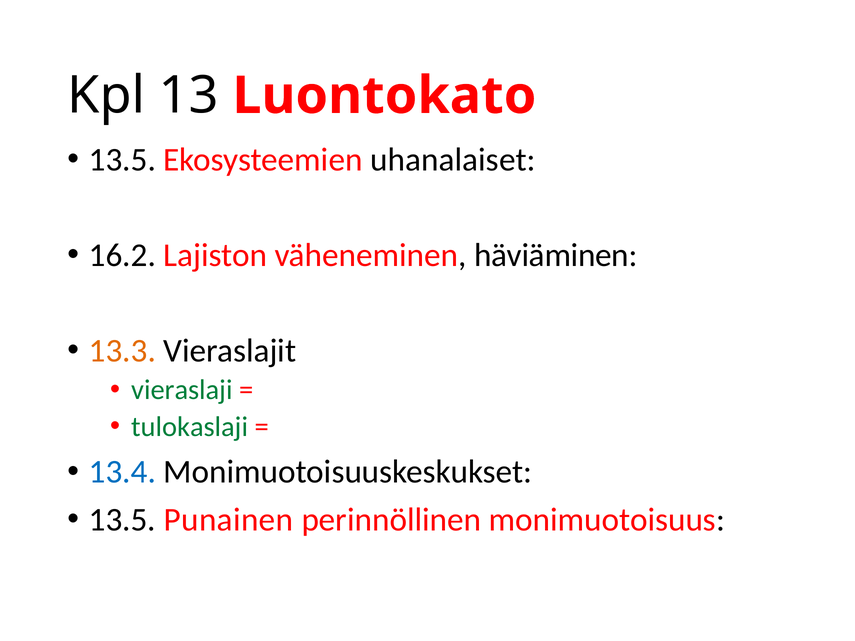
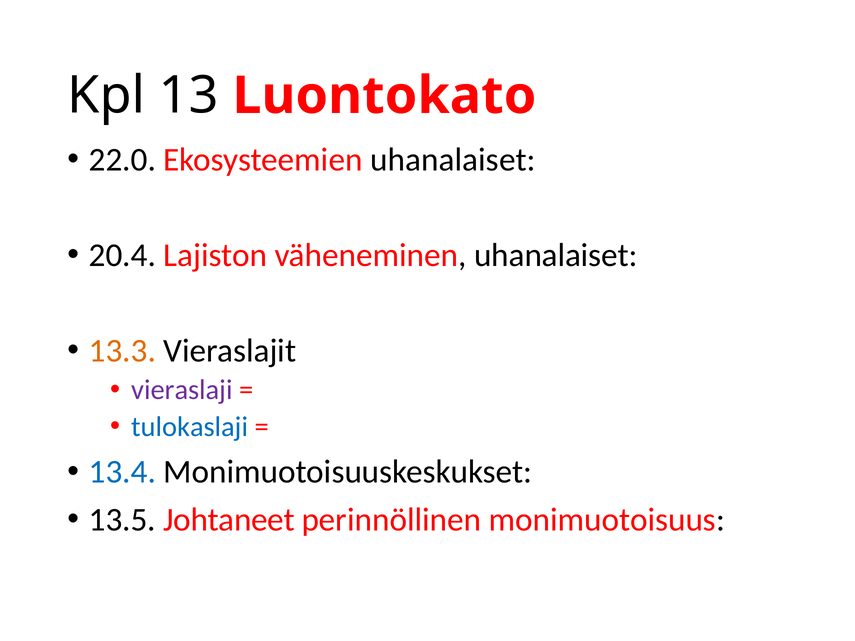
13.5: 13.5 -> 22.0 (122, 160)
16.2: 16.2 -> 20.4 (122, 255)
väheneminen häviäminen: häviäminen -> uhanalaiset (556, 255)
vieraslaji colour: green -> purple (182, 390)
tulokaslaji colour: green -> blue (190, 427)
Punainen: Punainen -> Johtaneet (229, 520)
